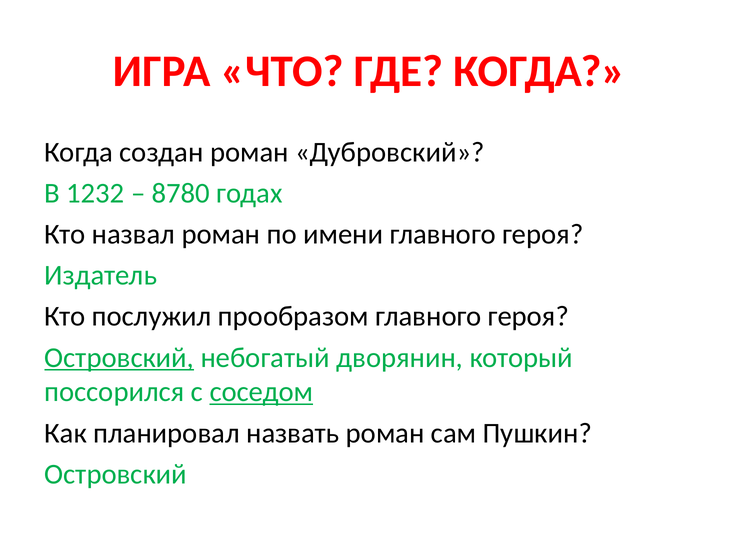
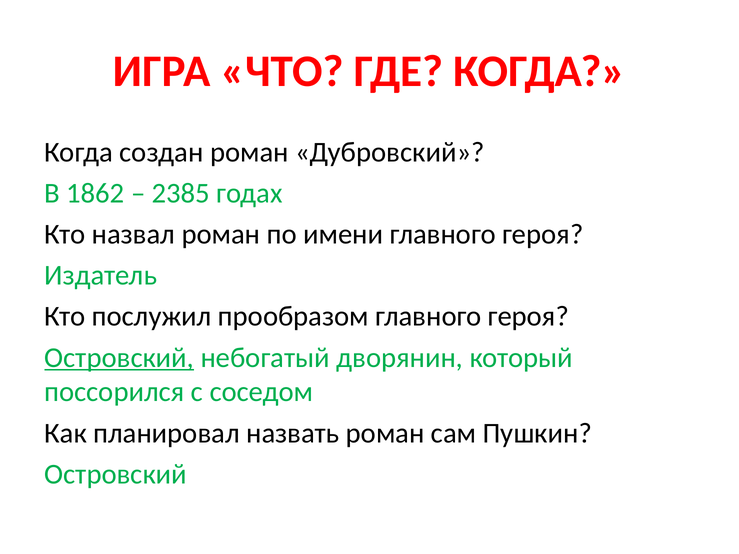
1232: 1232 -> 1862 (95, 193)
8780: 8780 -> 2385 (181, 193)
соседом underline: present -> none (261, 392)
